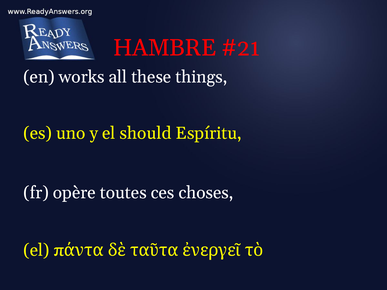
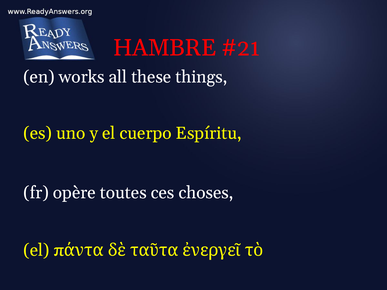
should: should -> cuerpo (146, 133)
